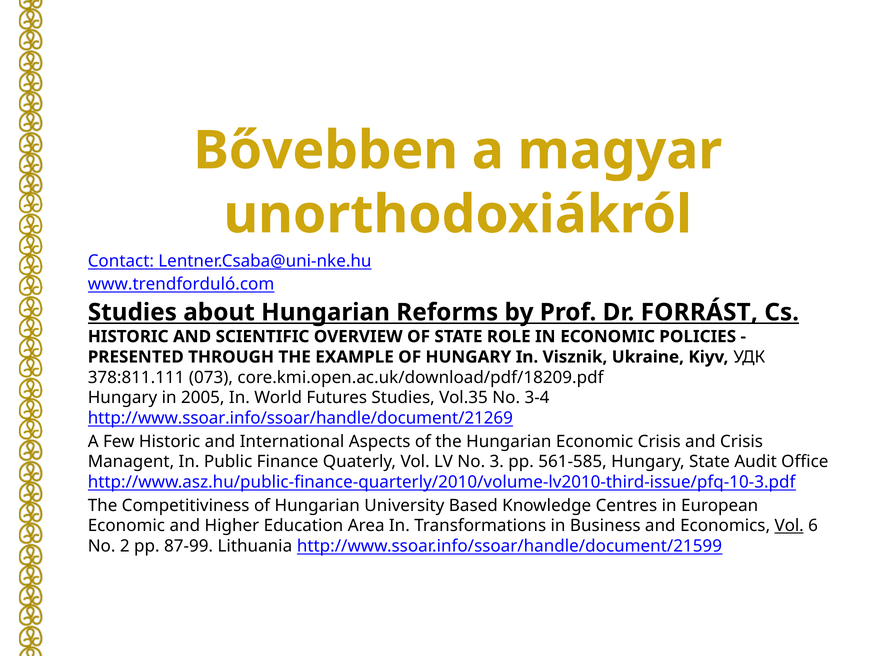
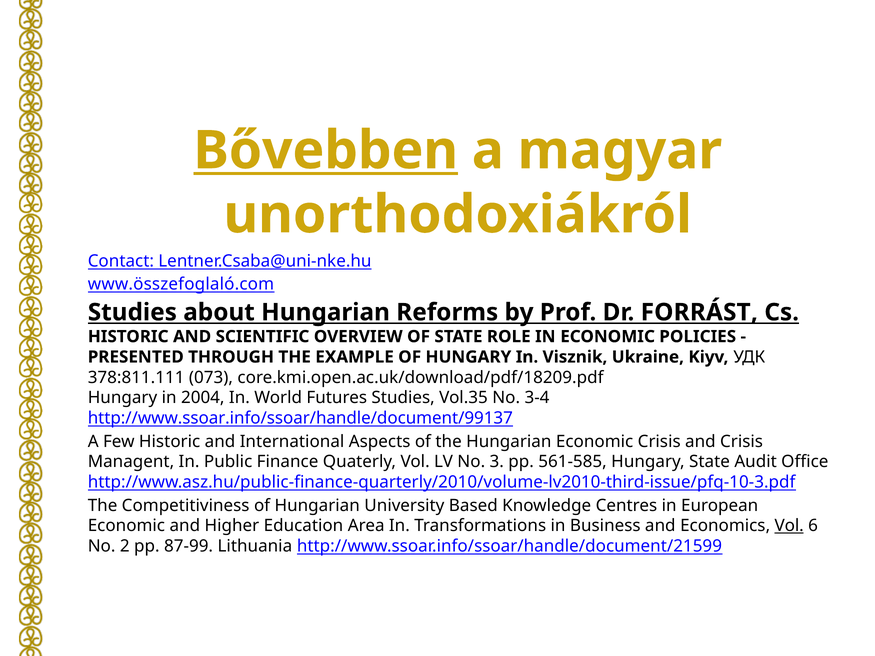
Bővebben underline: none -> present (326, 151)
www.trendforduló.com: www.trendforduló.com -> www.összefoglaló.com (181, 284)
2005: 2005 -> 2004 (203, 398)
http://www.ssoar.info/ssoar/handle/document/21269: http://www.ssoar.info/ssoar/handle/document/21269 -> http://www.ssoar.info/ssoar/handle/document/99137 (300, 418)
